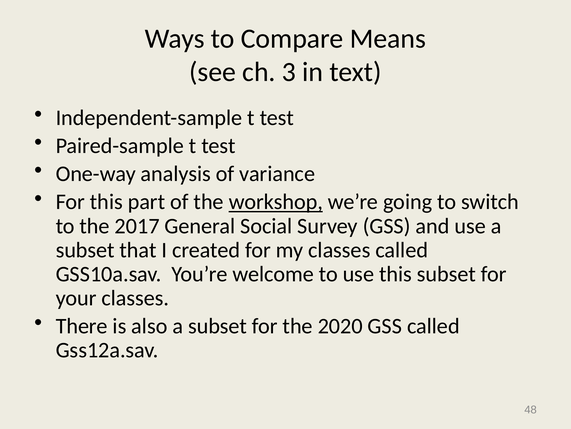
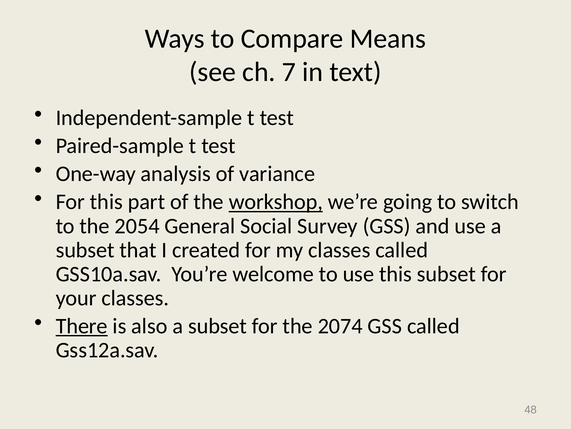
3: 3 -> 7 (289, 72)
2017: 2017 -> 2054 (137, 226)
There underline: none -> present (82, 326)
2020: 2020 -> 2074 (340, 326)
